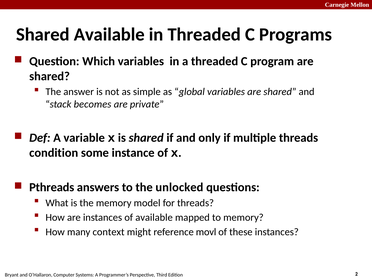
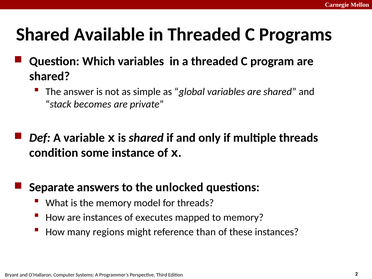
Pthreads: Pthreads -> Separate (52, 187)
of available: available -> executes (154, 217)
context: context -> regions (109, 232)
movl: movl -> than (206, 232)
